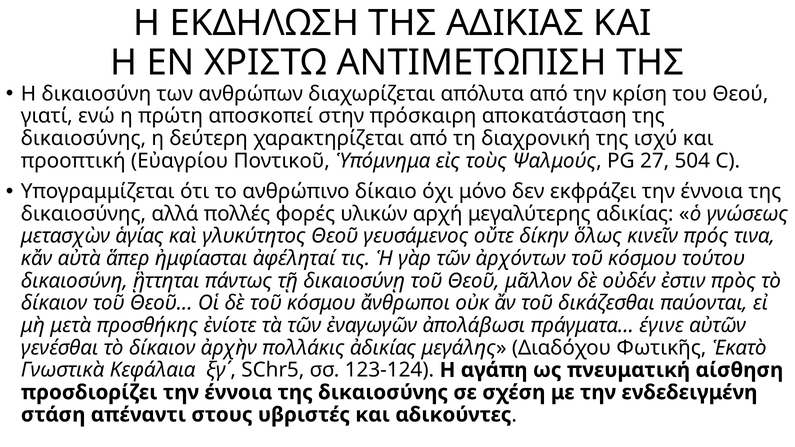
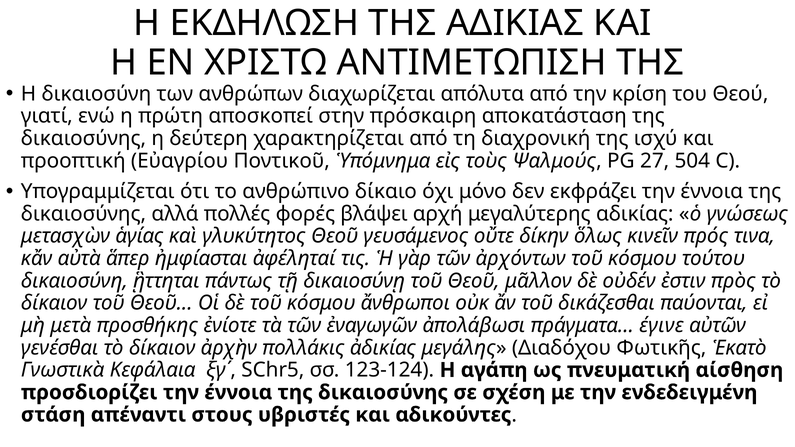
υλικών: υλικών -> βλάψει (374, 214)
